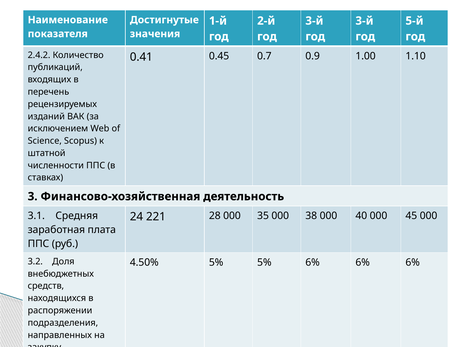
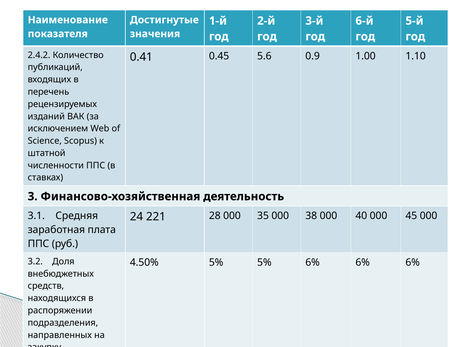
3-й: 3-й -> 6-й (364, 21)
0.7: 0.7 -> 5.6 (264, 56)
